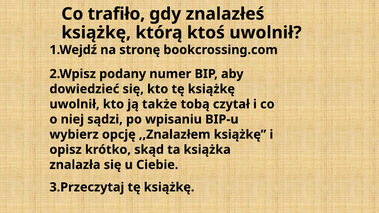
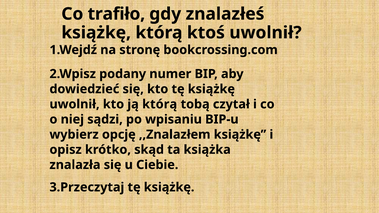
ją także: także -> którą (160, 104)
